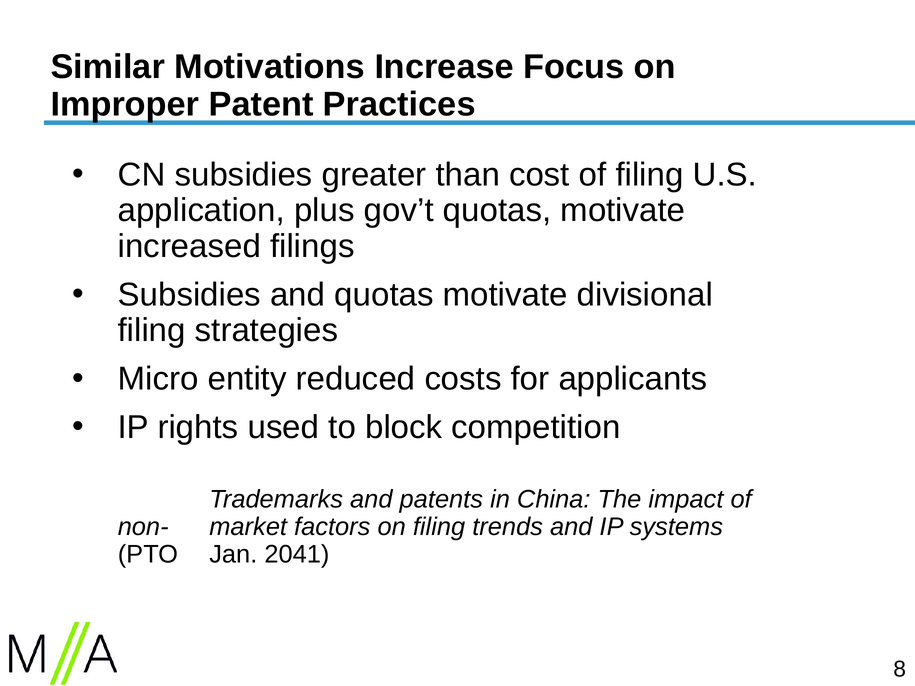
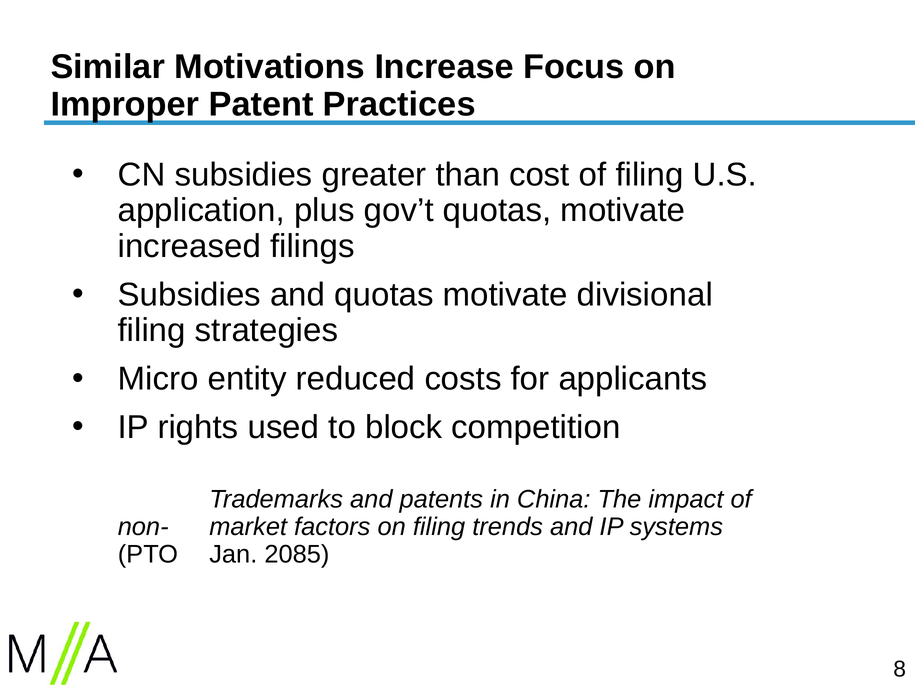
2041: 2041 -> 2085 (297, 554)
